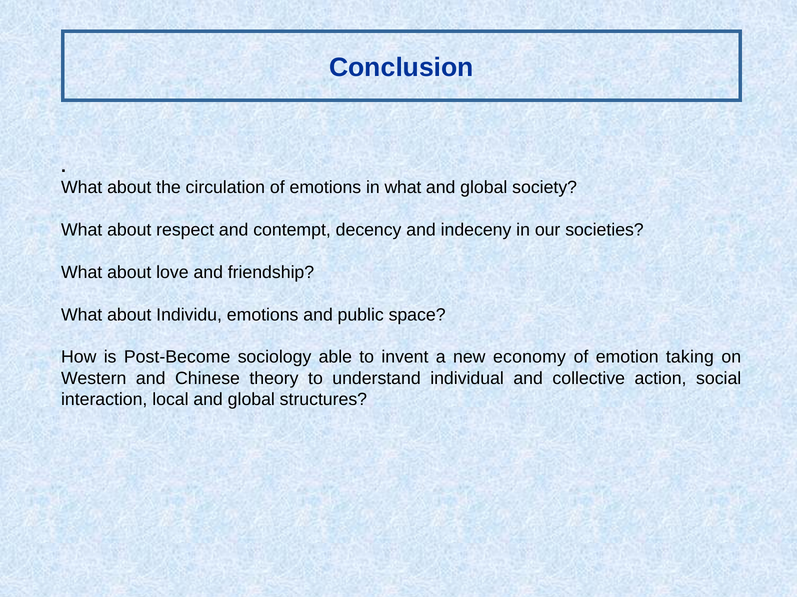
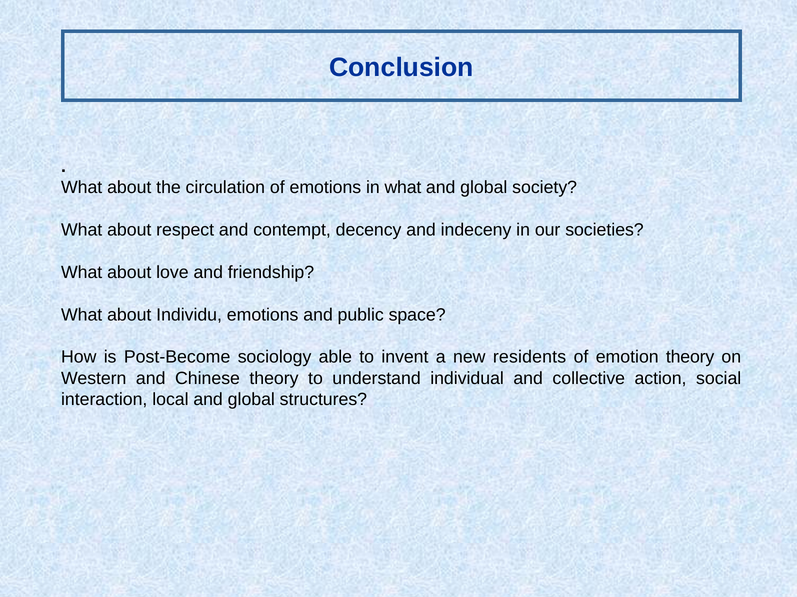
economy: economy -> residents (530, 358)
emotion taking: taking -> theory (690, 358)
